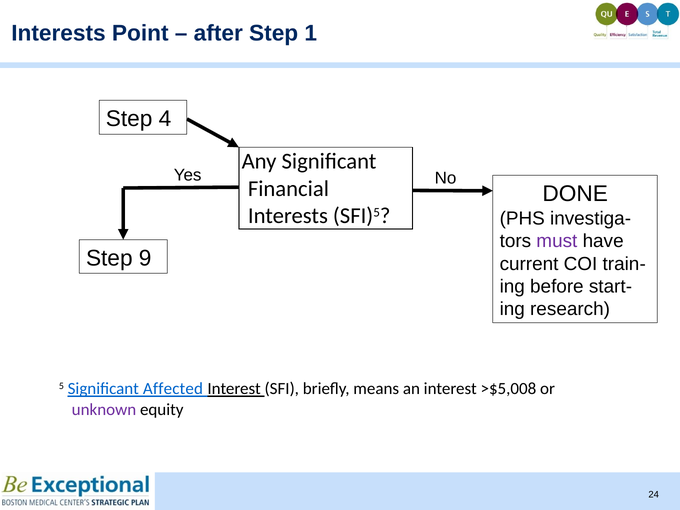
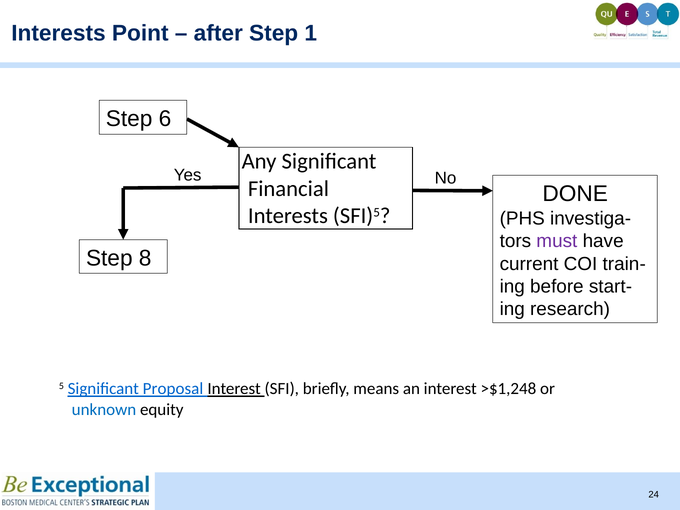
4: 4 -> 6 (165, 119)
9: 9 -> 8 (145, 258)
Affected: Affected -> Proposal (173, 389)
>$5,008: >$5,008 -> >$1,248 (508, 389)
unknown colour: purple -> blue (104, 409)
